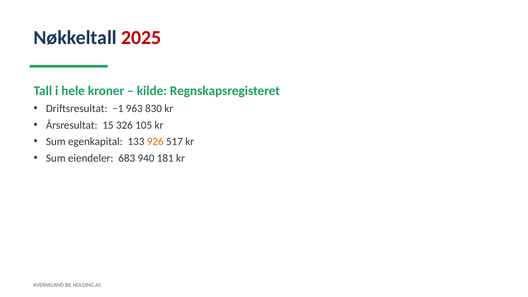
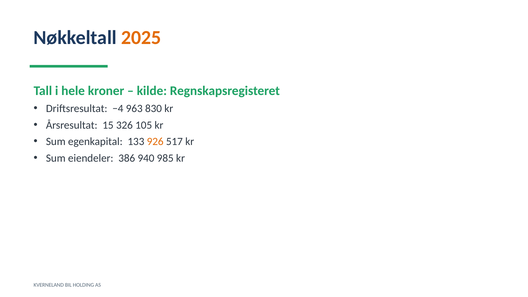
2025 colour: red -> orange (141, 38)
−1: −1 -> −4 (118, 109)
683: 683 -> 386 (127, 158)
181: 181 -> 985 (165, 158)
